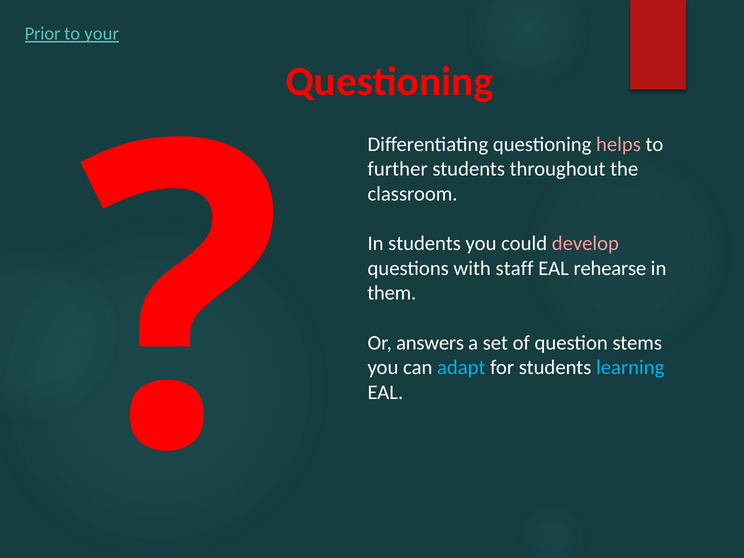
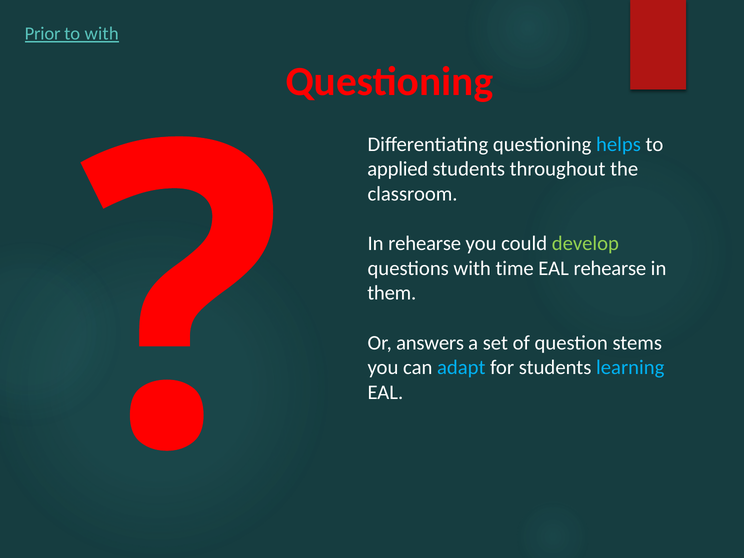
to your: your -> with (102, 34)
helps colour: pink -> light blue (619, 144)
further: further -> applied (398, 169)
In students: students -> rehearse (425, 243)
develop colour: pink -> light green (585, 243)
staff: staff -> time (515, 268)
